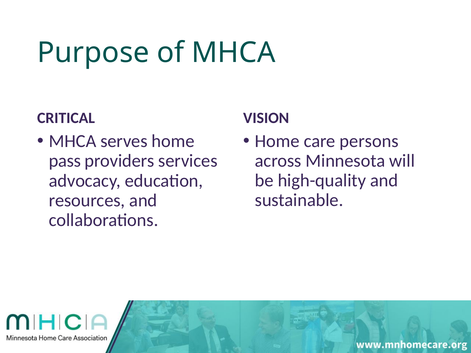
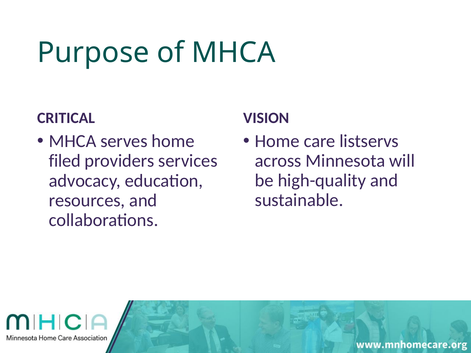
persons: persons -> listservs (369, 141)
pass: pass -> filed (65, 161)
